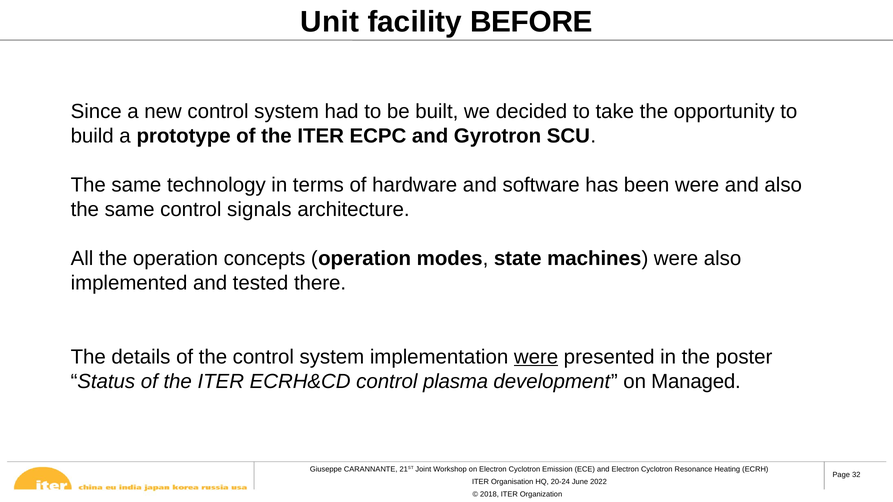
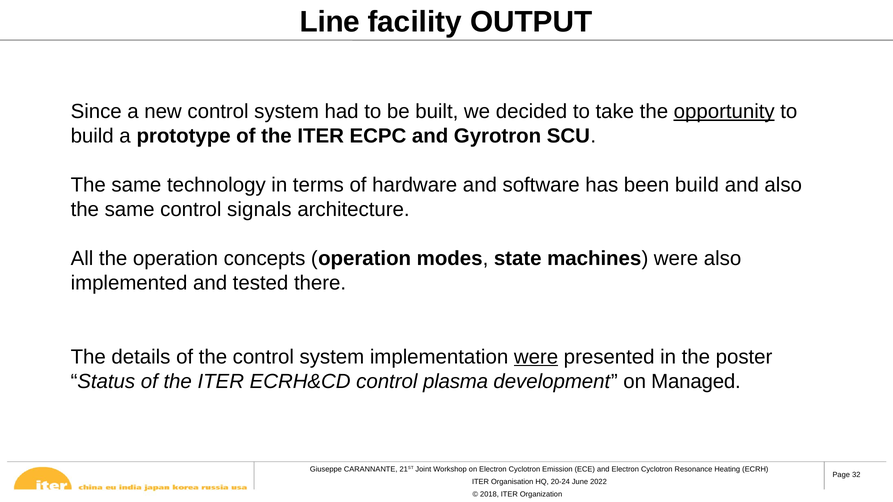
Unit: Unit -> Line (330, 22)
BEFORE: BEFORE -> OUTPUT (531, 22)
opportunity underline: none -> present (724, 112)
been were: were -> build (697, 185)
